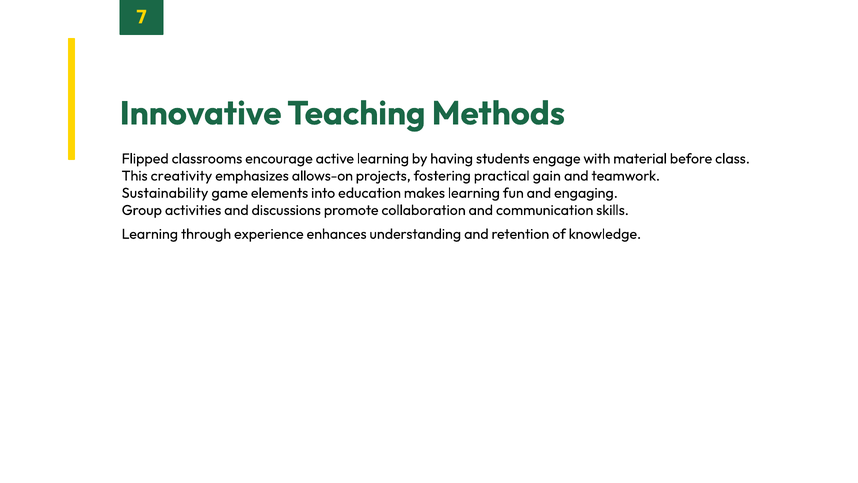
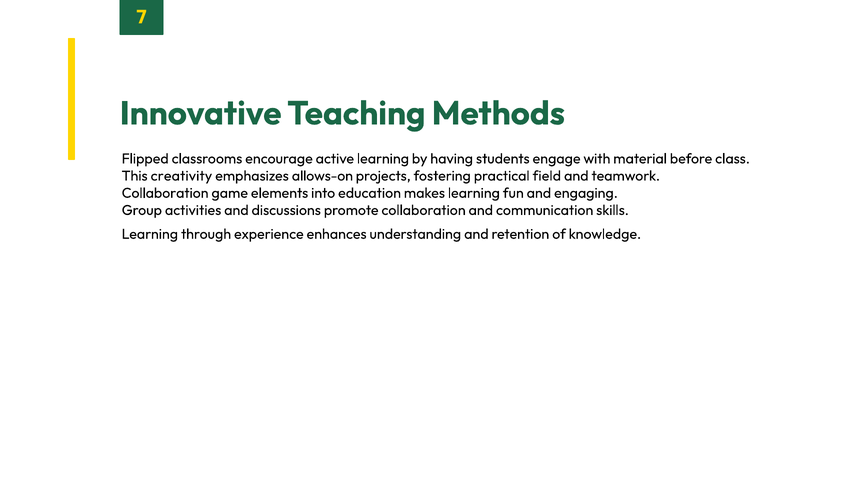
gain: gain -> field (547, 176)
Sustainability: Sustainability -> Collaboration (165, 193)
